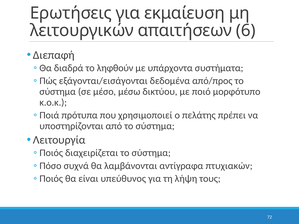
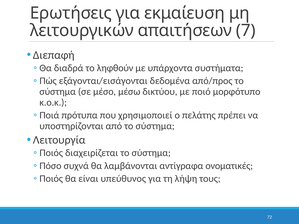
6: 6 -> 7 (246, 30)
πτυχιακών: πτυχιακών -> ονοματικές (229, 166)
